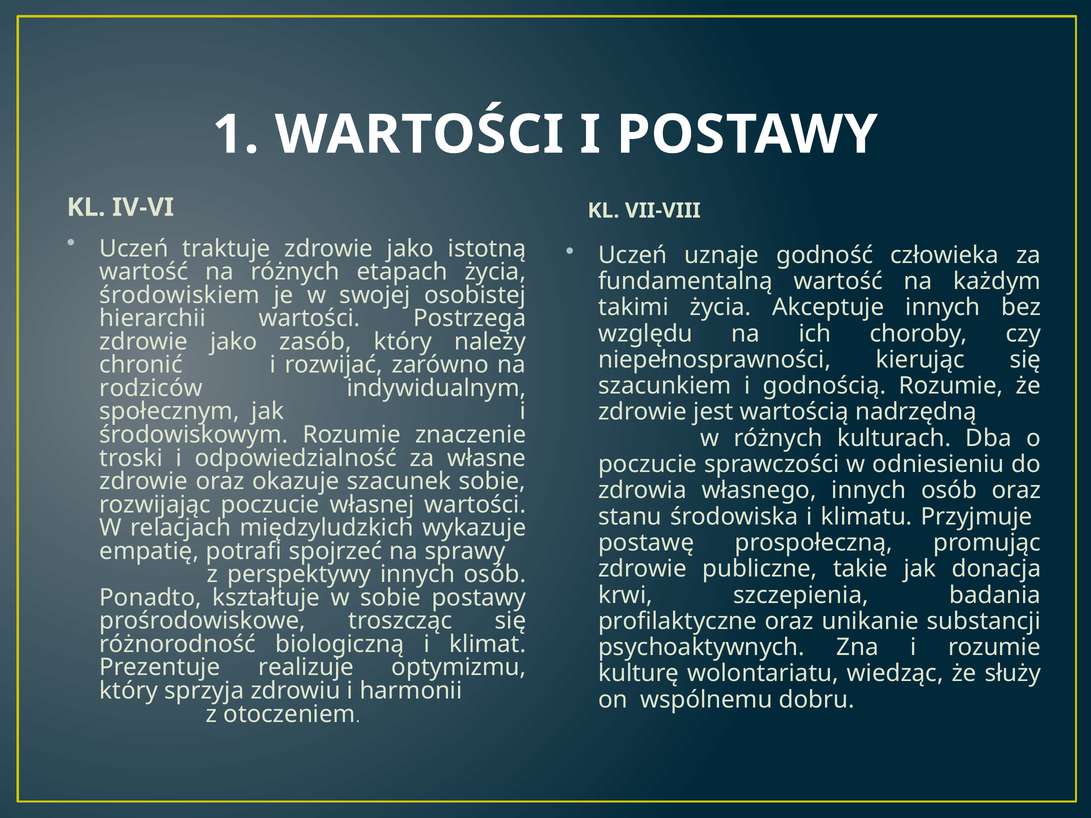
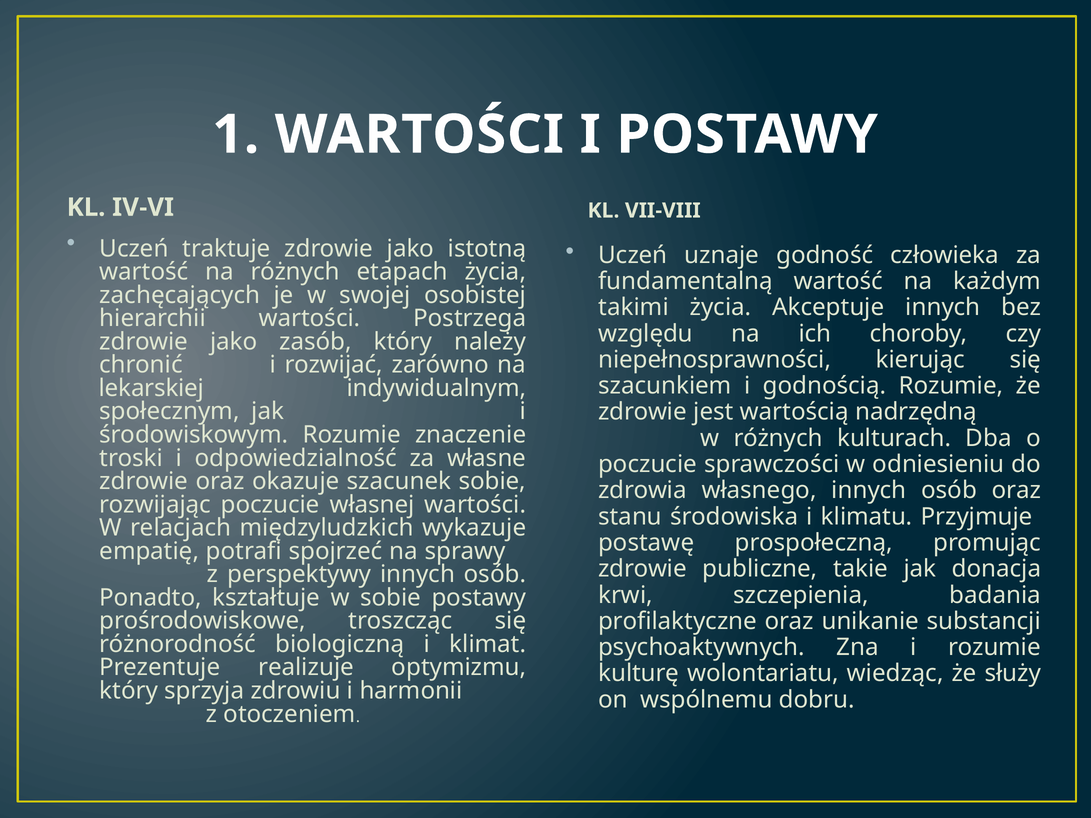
środowiskiem: środowiskiem -> zachęcających (180, 295)
rodziców: rodziców -> lekarskiej (151, 388)
